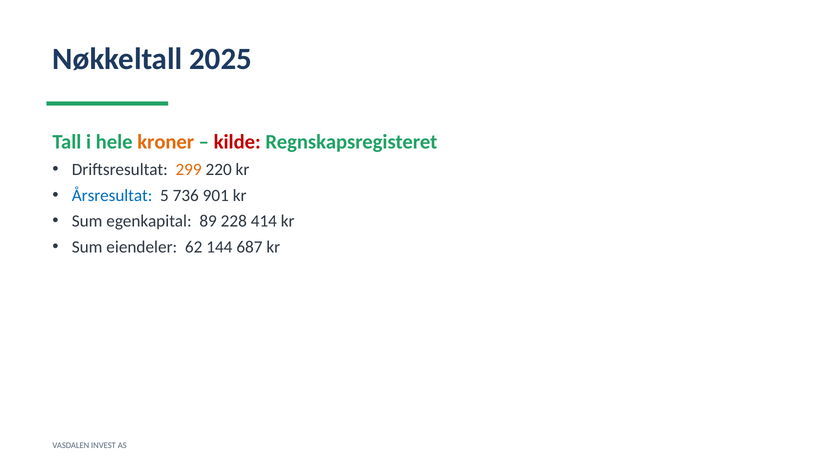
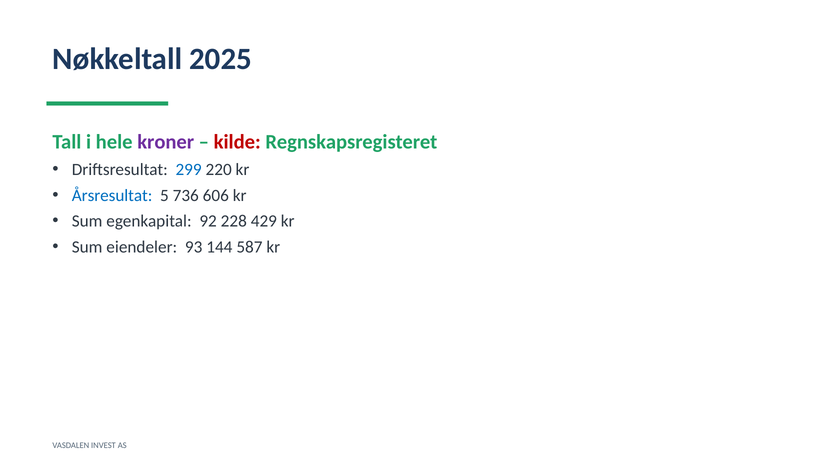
kroner colour: orange -> purple (166, 142)
299 colour: orange -> blue (189, 170)
901: 901 -> 606 (216, 195)
89: 89 -> 92 (208, 221)
414: 414 -> 429 (264, 221)
62: 62 -> 93 (194, 247)
687: 687 -> 587 (249, 247)
